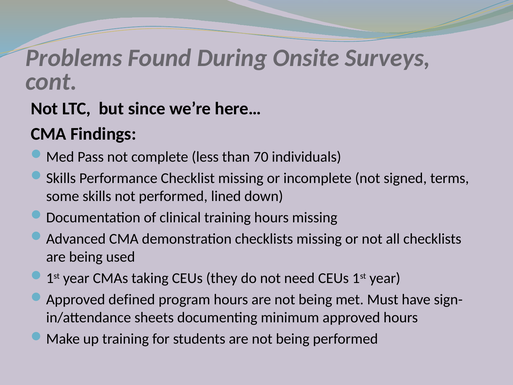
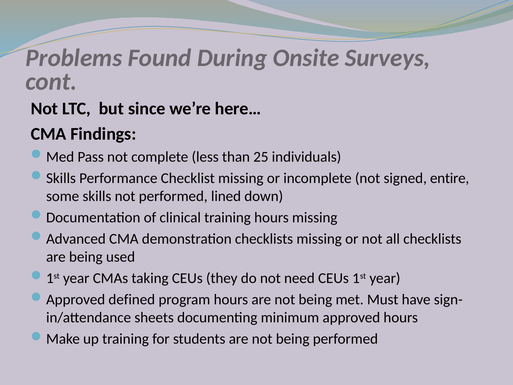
70: 70 -> 25 (261, 157)
terms: terms -> entire (450, 178)
